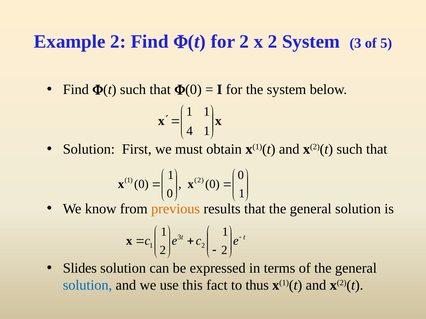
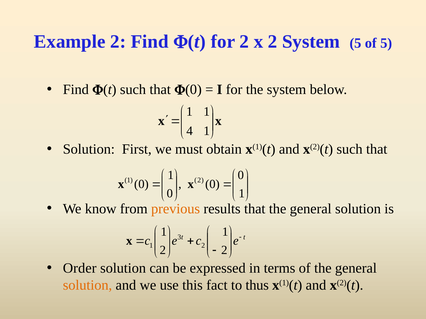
System 3: 3 -> 5 (355, 43)
Slides: Slides -> Order (80, 269)
solution colour: blue -> orange (87, 286)
